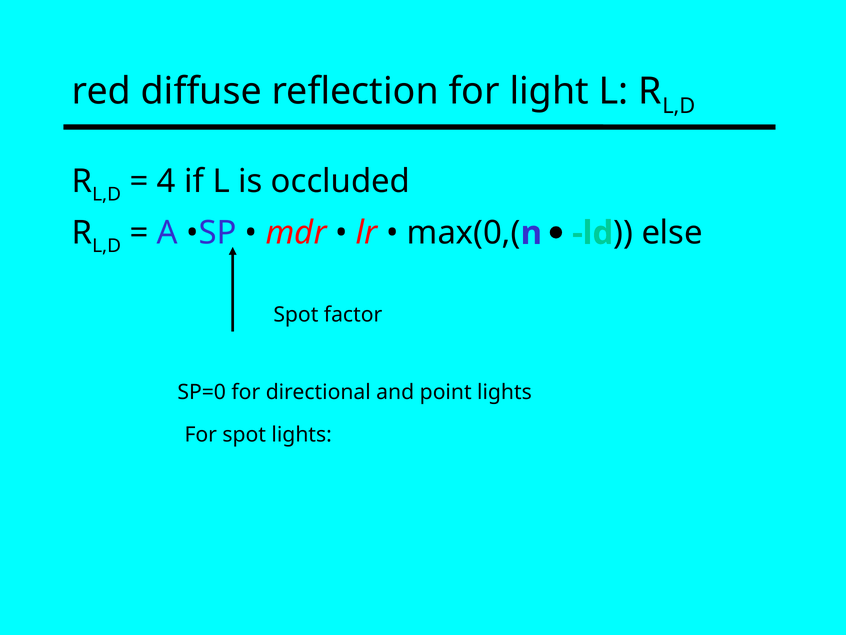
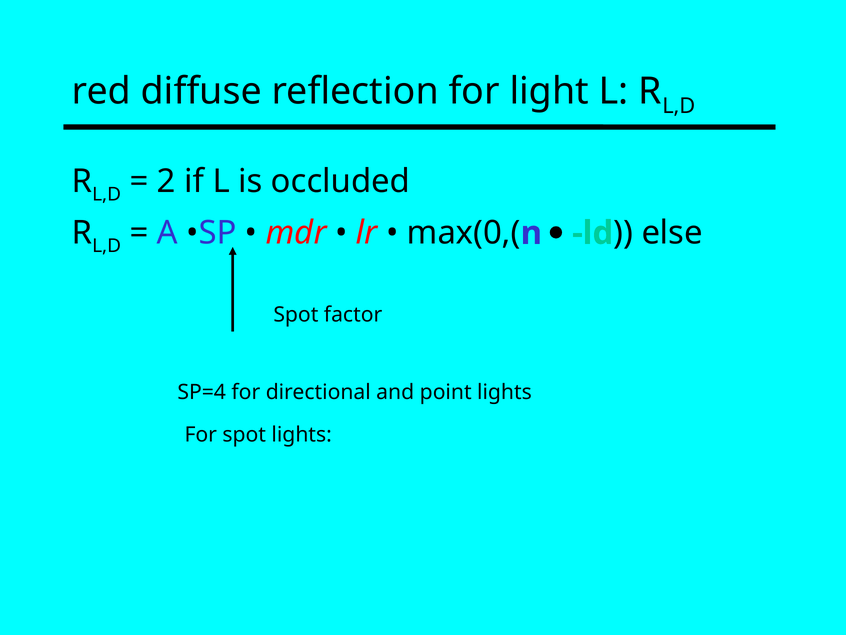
4: 4 -> 2 (166, 181)
SP=0: SP=0 -> SP=4 (202, 392)
